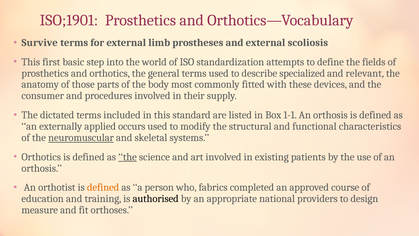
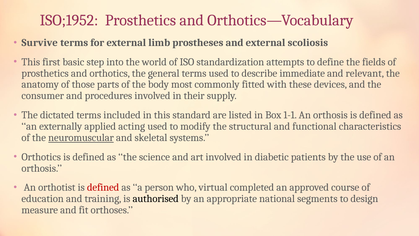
ISO;1901: ISO;1901 -> ISO;1952 (69, 20)
specialized: specialized -> immediate (302, 73)
occurs: occurs -> acting (132, 126)
the underline: present -> none (128, 157)
existing: existing -> diabetic (272, 157)
defined colour: orange -> red (103, 187)
fabrics: fabrics -> virtual (213, 187)
providers: providers -> segments (317, 198)
